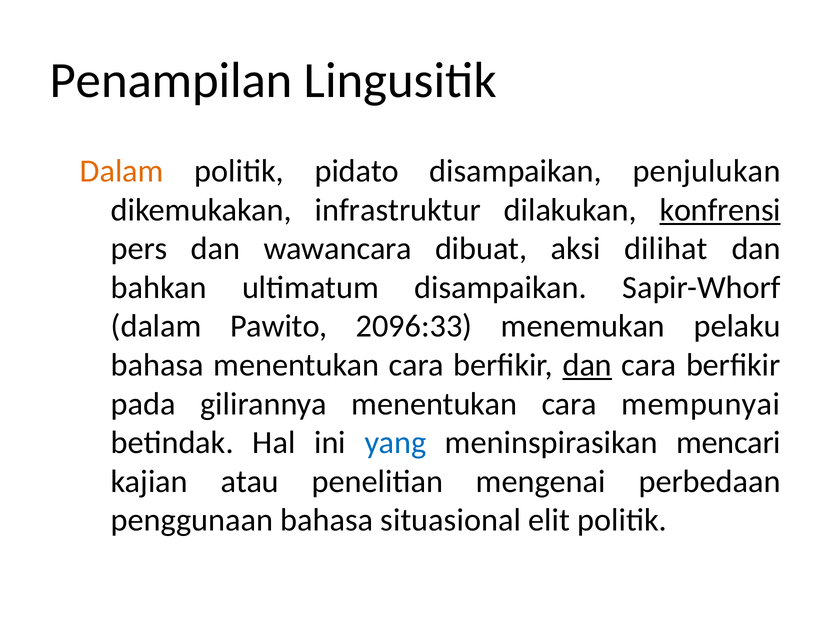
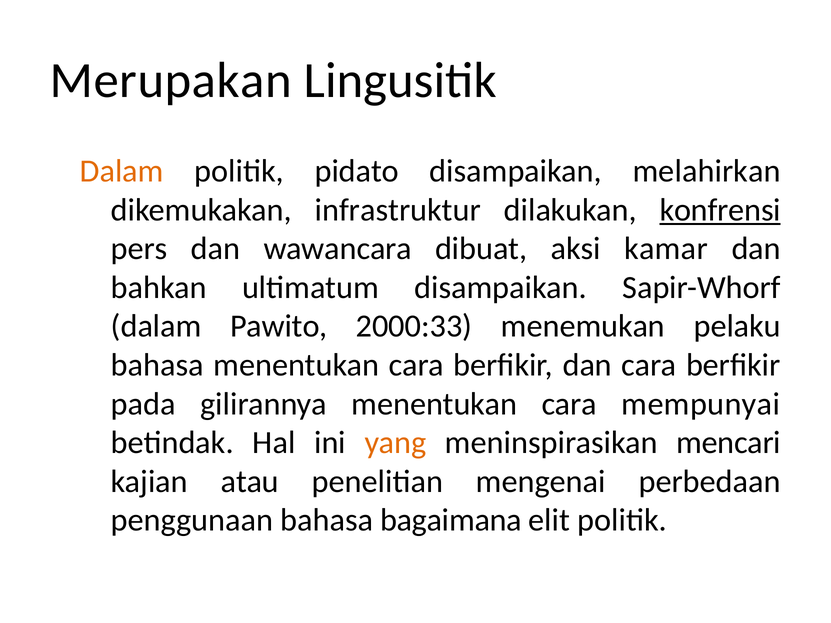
Penampilan: Penampilan -> Merupakan (171, 80)
penjulukan: penjulukan -> melahirkan (707, 171)
dilihat: dilihat -> kamar (666, 249)
2096:33: 2096:33 -> 2000:33 (414, 326)
dan underline: present -> none (587, 365)
yang colour: blue -> orange (395, 443)
situasional: situasional -> bagaimana (451, 520)
